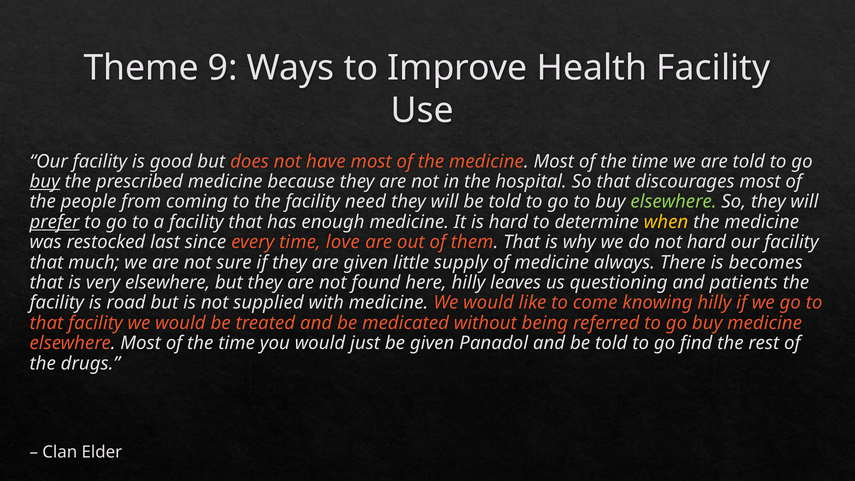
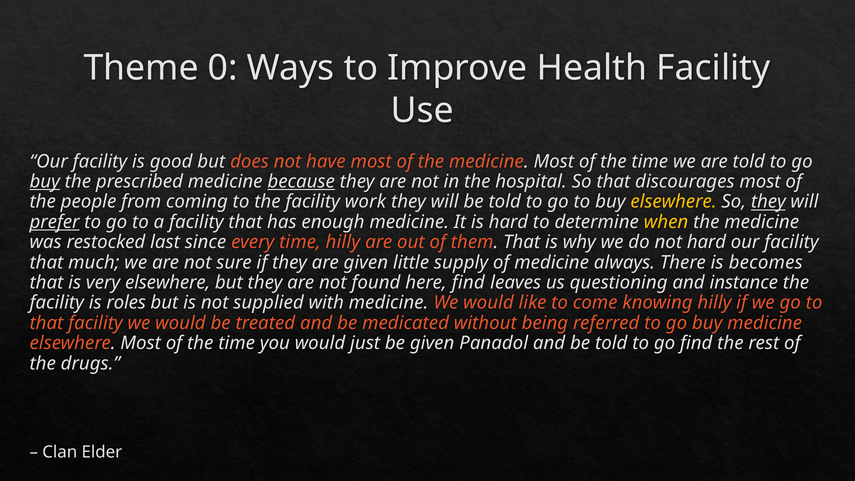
9: 9 -> 0 (223, 68)
because underline: none -> present (301, 182)
need: need -> work (365, 202)
elsewhere colour: light green -> yellow (673, 202)
they underline: none -> present (768, 202)
time love: love -> hilly (343, 242)
here hilly: hilly -> find (468, 283)
patients: patients -> instance (744, 283)
road: road -> roles (126, 303)
